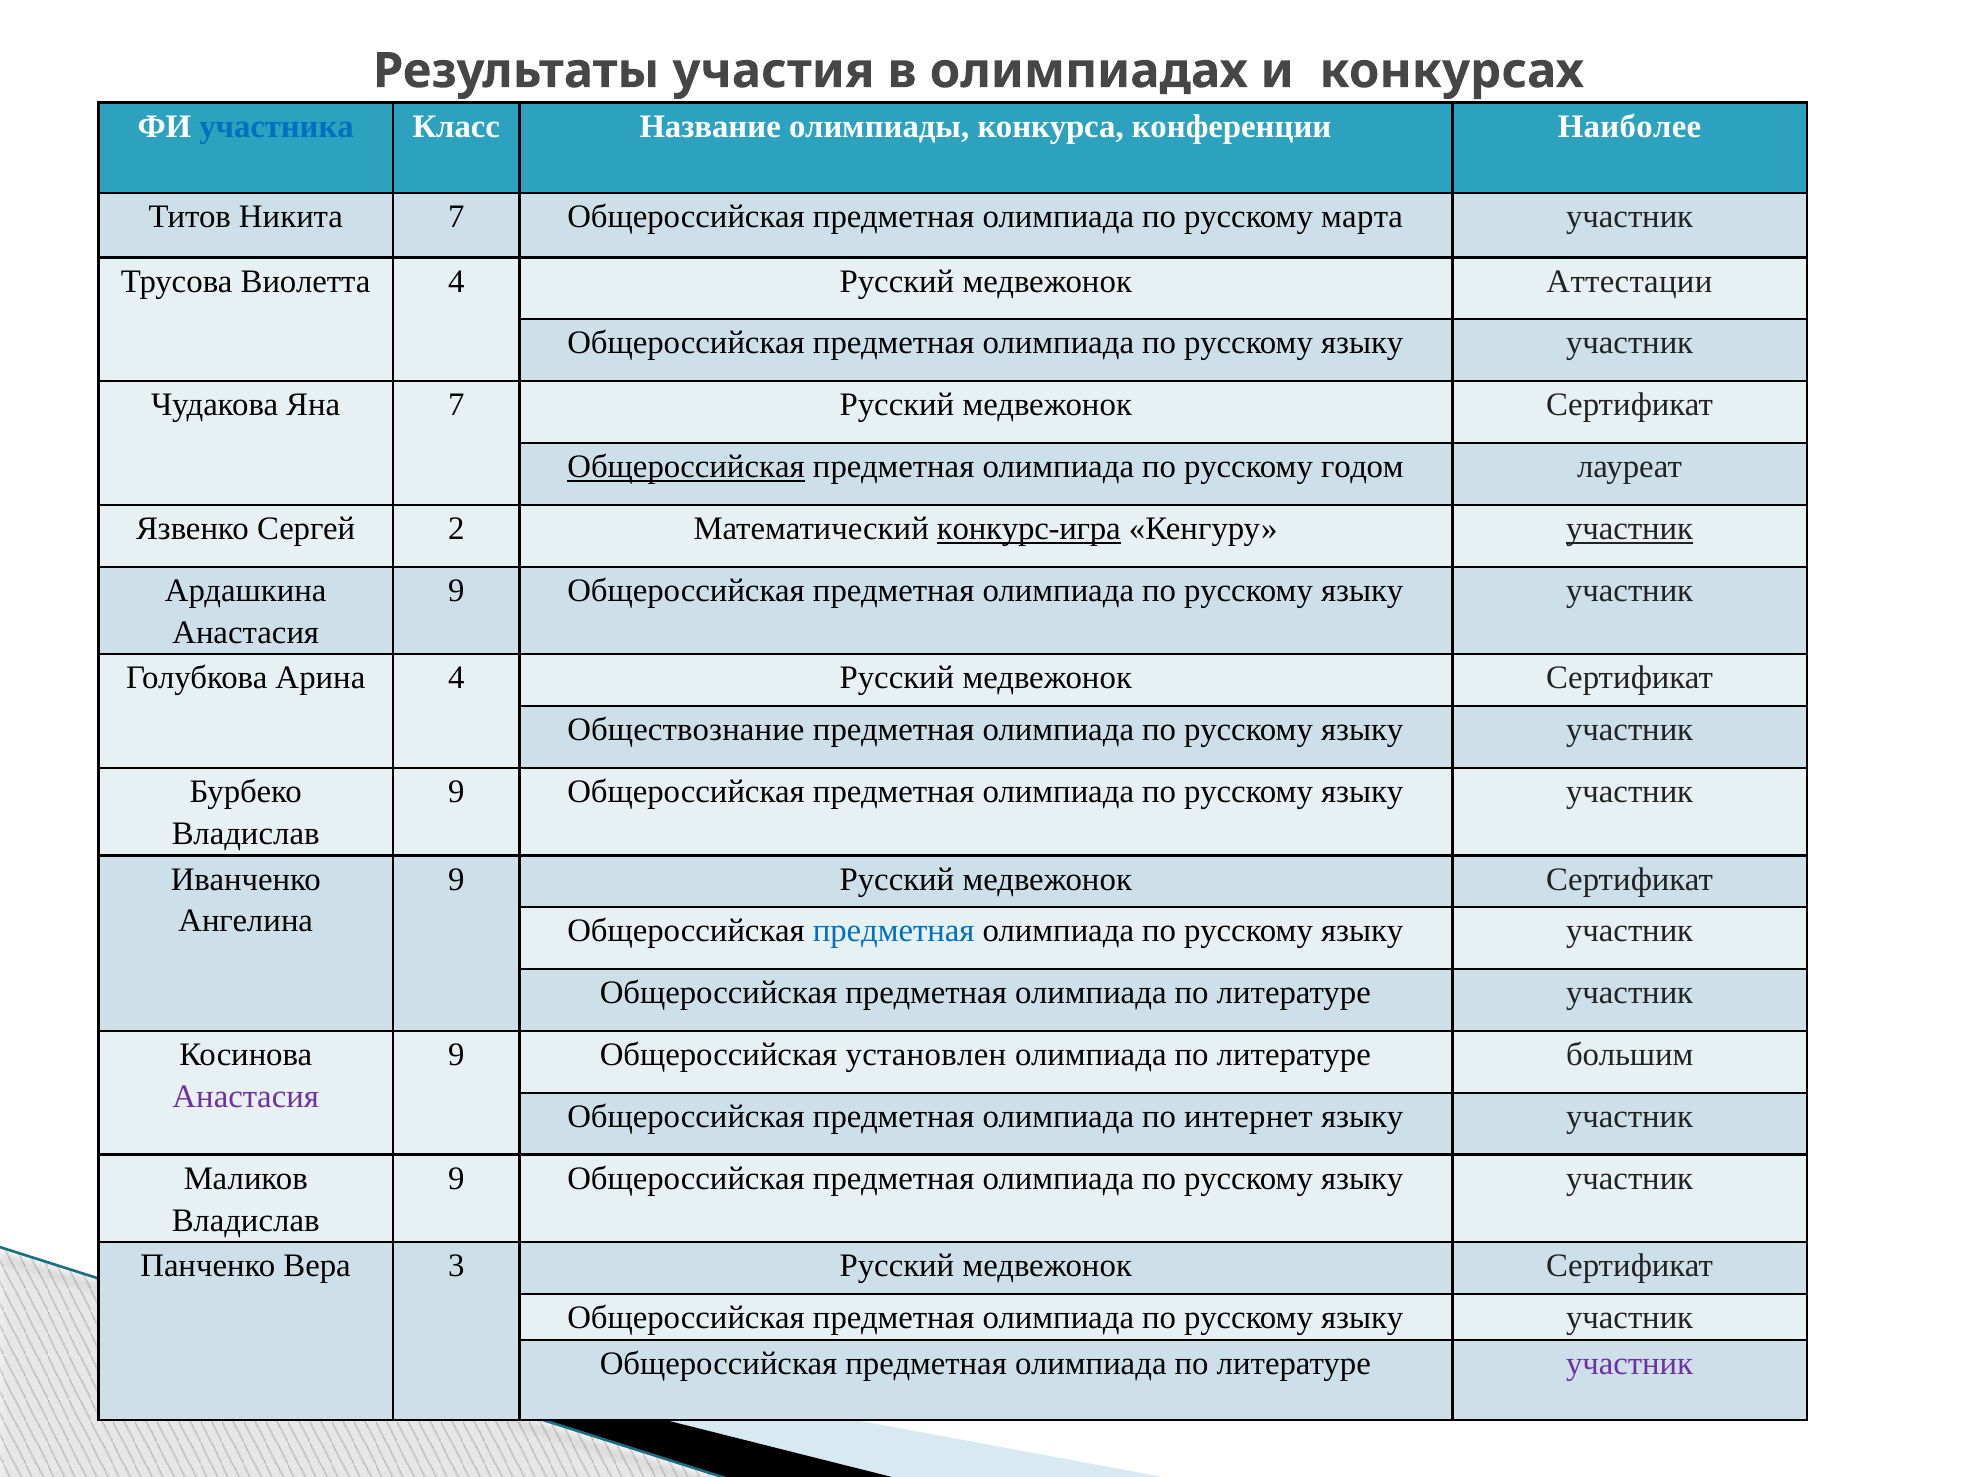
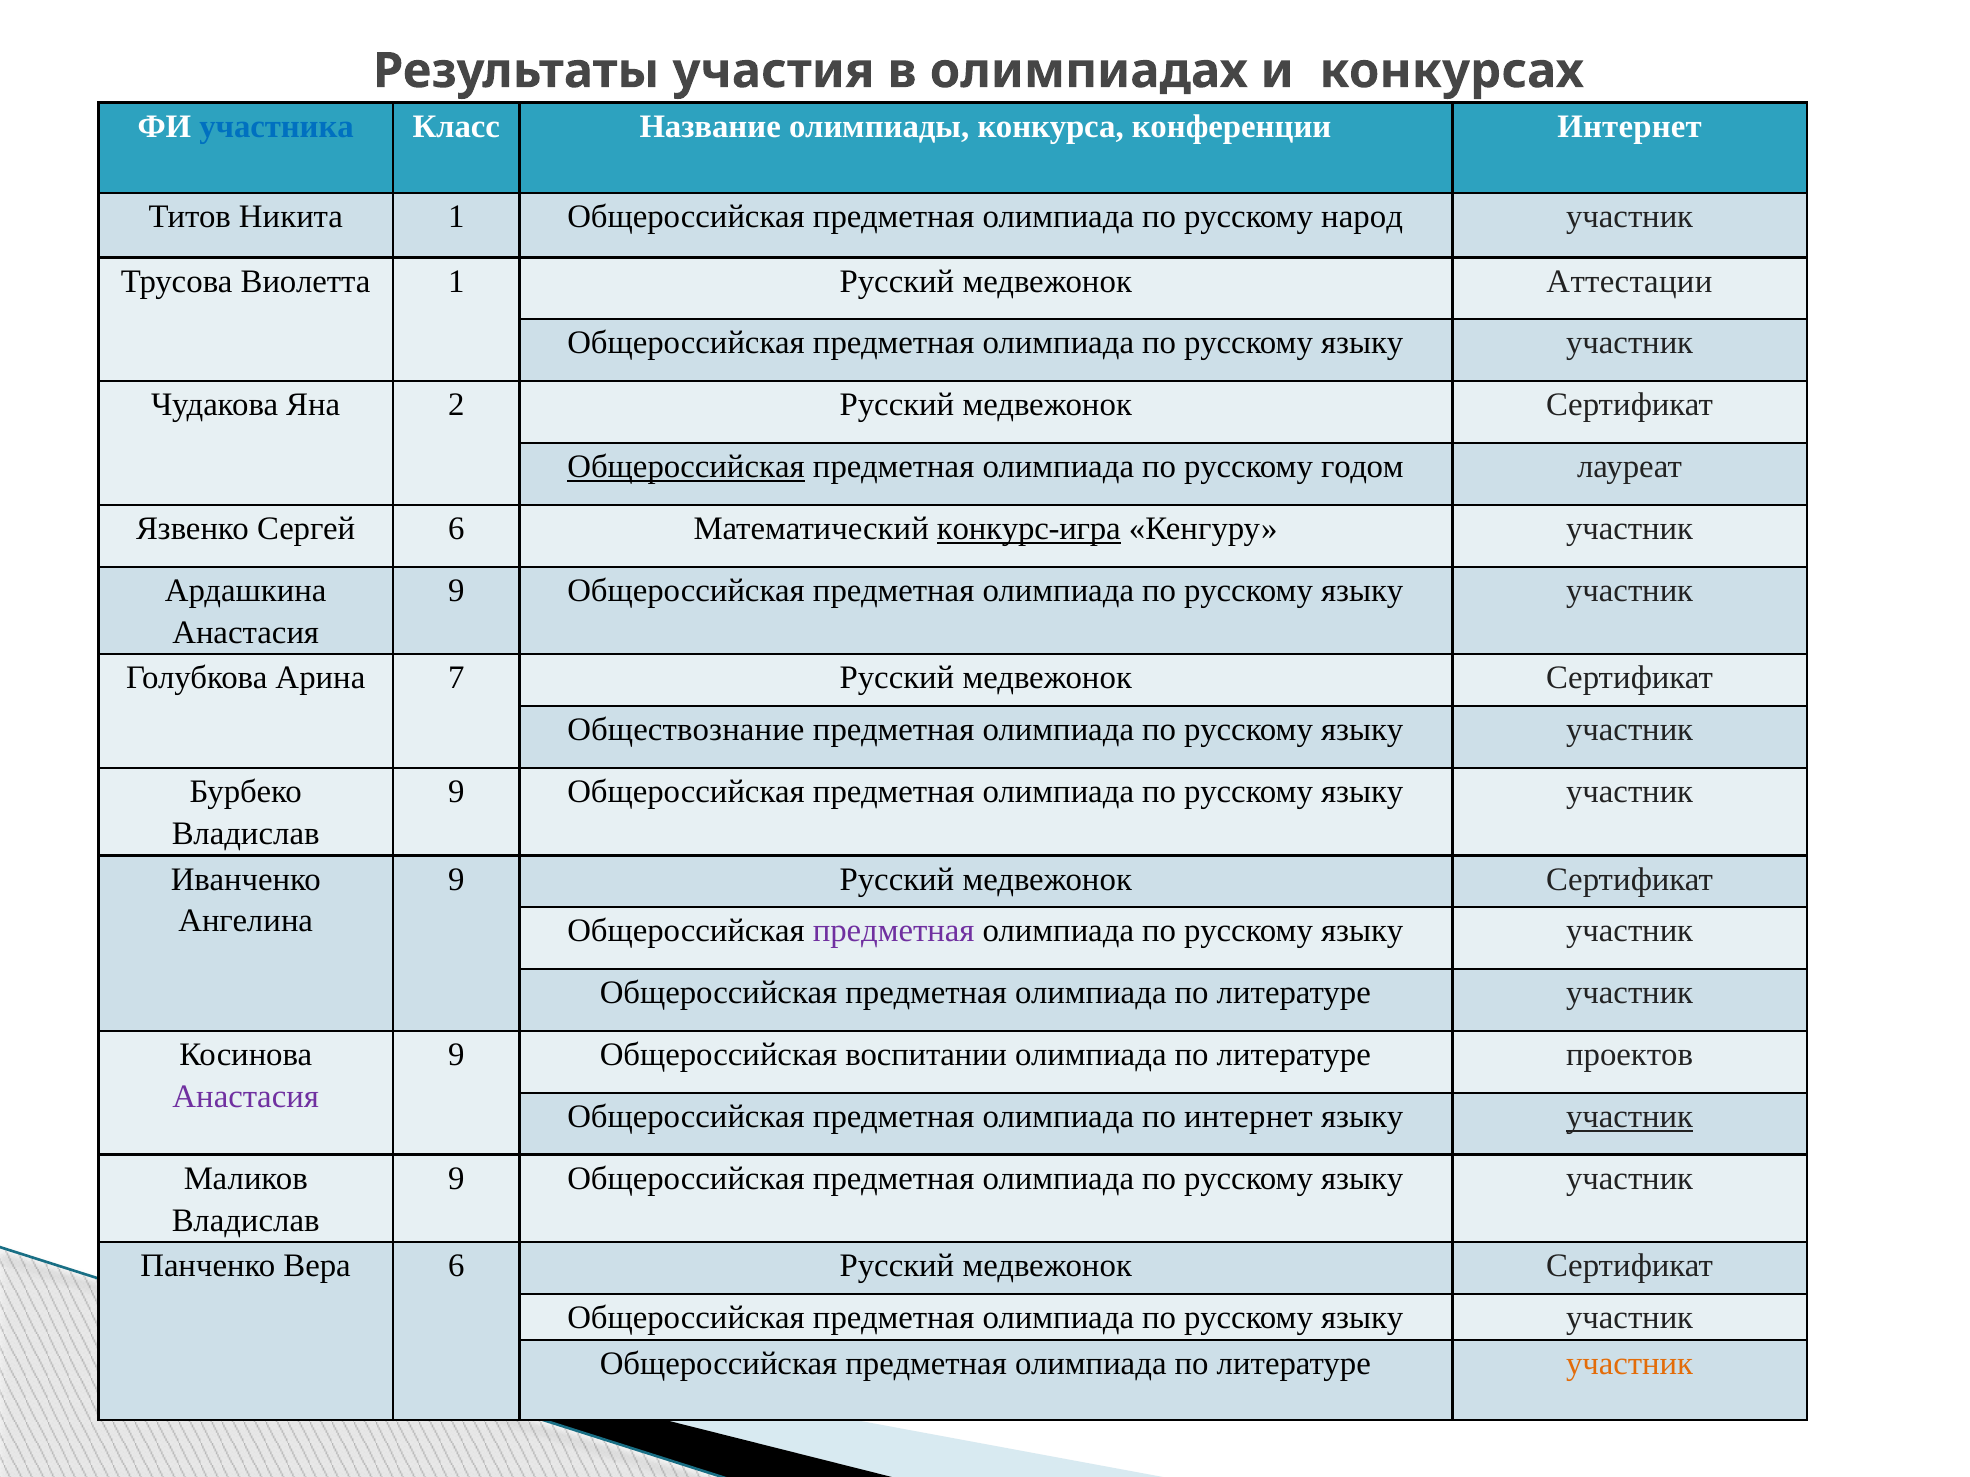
конференции Наиболее: Наиболее -> Интернет (1630, 126)
Никита 7: 7 -> 1 (456, 217)
марта: марта -> народ (1362, 217)
Виолетта 4: 4 -> 1 (456, 281)
Яна 7: 7 -> 2 (456, 405)
Сергей 2: 2 -> 6 (456, 529)
участник underline: present -> none (1630, 529)
Арина 4: 4 -> 7 (456, 678)
предметная colour: blue -> purple (894, 931)
установлен: установлен -> воспитании (926, 1055)
большим: большим -> проектов (1630, 1055)
участник underline: none -> present (1630, 1117)
Вера 3: 3 -> 6 (456, 1266)
участник colour: purple -> orange (1630, 1365)
